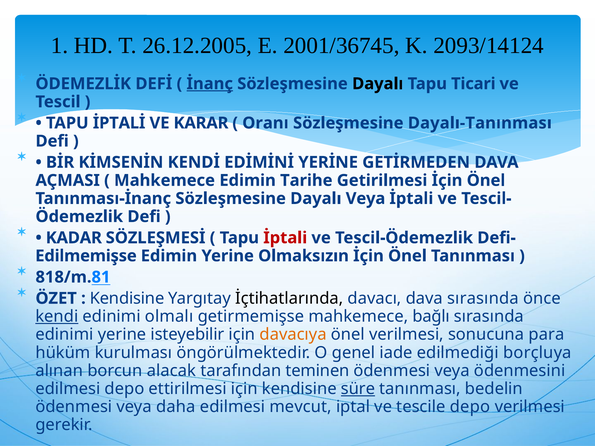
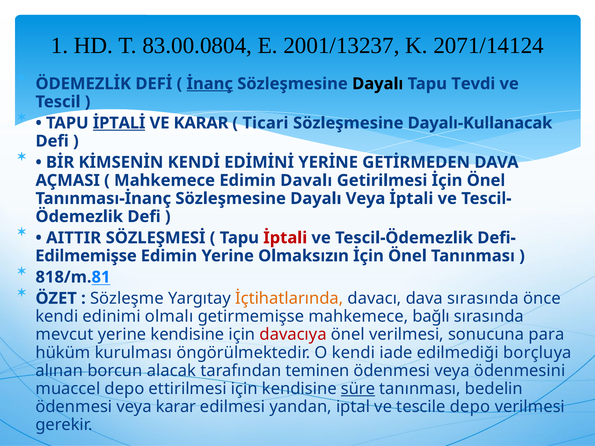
26.12.2005: 26.12.2005 -> 83.00.0804 (197, 45)
2001/36745: 2001/36745 -> 2001/13237 (341, 45)
2093/14124: 2093/14124 -> 2071/14124 (489, 45)
Ticari: Ticari -> Tevdi (473, 84)
İPTALİ underline: none -> present (119, 123)
Oranı: Oranı -> Ticari (265, 123)
Dayalı-Tanınması: Dayalı-Tanınması -> Dayalı-Kullanacak (480, 123)
Tarihe: Tarihe -> Davalı (306, 181)
KADAR: KADAR -> AITTIR (74, 238)
Kendisine: Kendisine -> Sözleşme (127, 299)
İçtihatlarında colour: black -> orange (289, 299)
kendi underline: present -> none (57, 317)
edinimi: edinimi -> mevcut (64, 335)
yerine isteyebilir: isteyebilir -> kendisine (187, 335)
davacıya colour: orange -> red (293, 335)
O genel: genel -> kendi (353, 353)
edilmesi: edilmesi -> muaccel (68, 389)
veya daha: daha -> karar (176, 407)
mevcut: mevcut -> yandan (301, 407)
